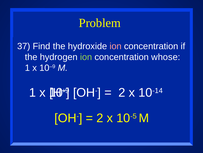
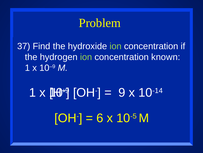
ion colour: pink -> light green (116, 46)
whose: whose -> known (166, 57)
2: 2 -> 9 (122, 92)
2: 2 -> 6 (100, 118)
